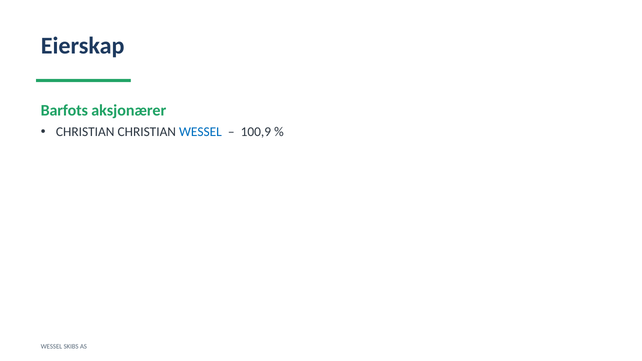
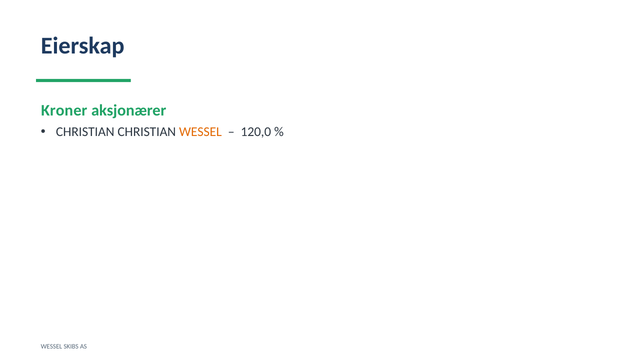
Barfots: Barfots -> Kroner (64, 111)
WESSEL colour: blue -> orange (200, 132)
100,9: 100,9 -> 120,0 (256, 132)
